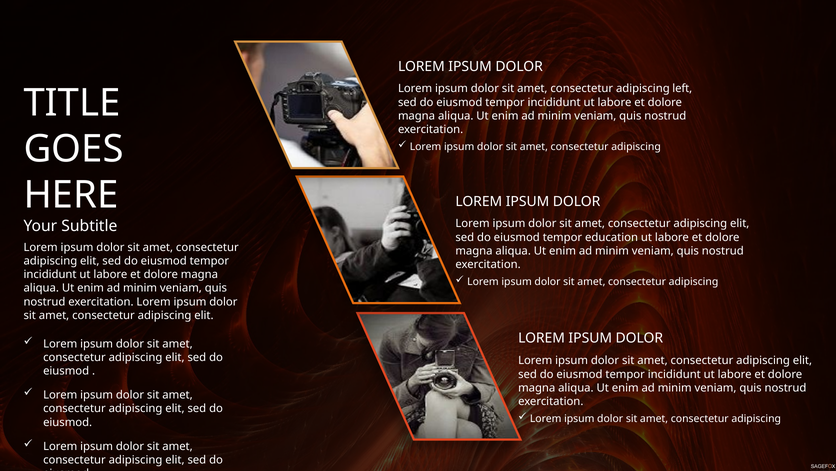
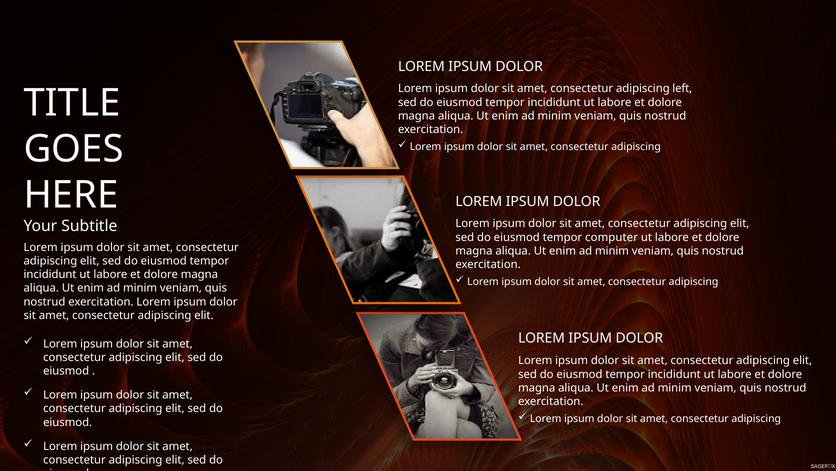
education: education -> computer (612, 237)
